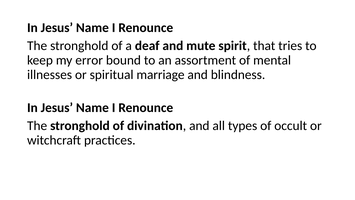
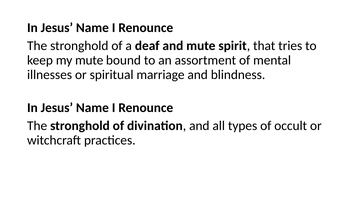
my error: error -> mute (89, 60)
